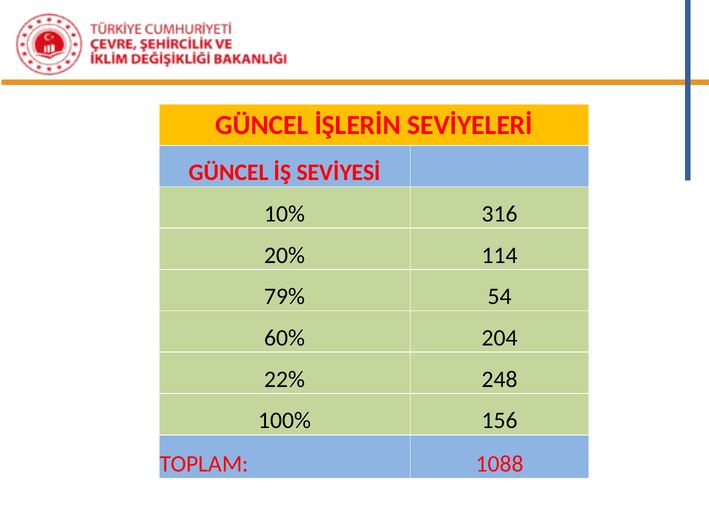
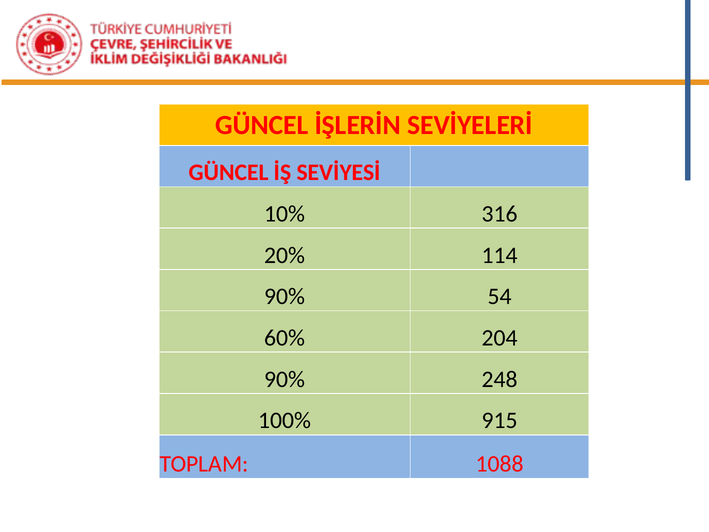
79%: 79% -> 90% (285, 296)
22%: 22% -> 90% (285, 379)
156: 156 -> 915 (500, 420)
